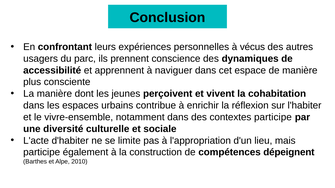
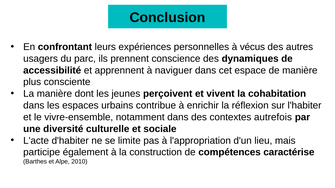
contextes participe: participe -> autrefois (273, 117)
dépeignent: dépeignent -> caractérise (289, 153)
